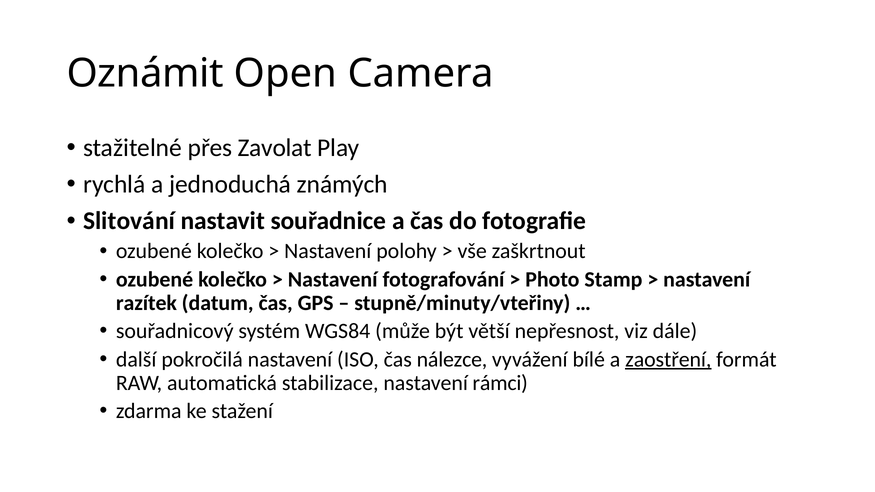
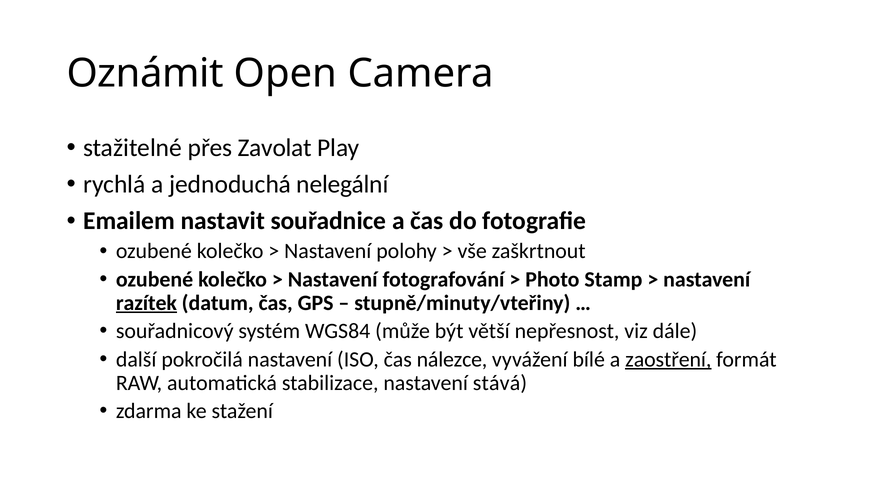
známých: známých -> nelegální (342, 185)
Slitování: Slitování -> Emailem (129, 221)
razítek underline: none -> present (146, 303)
rámci: rámci -> stává (500, 383)
